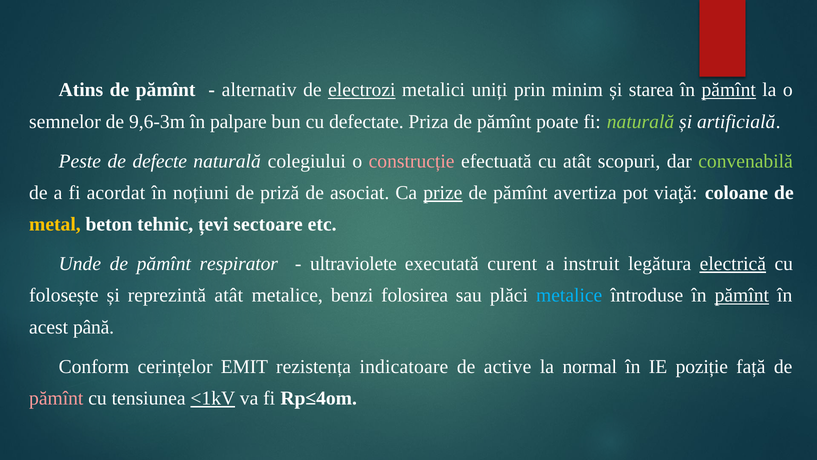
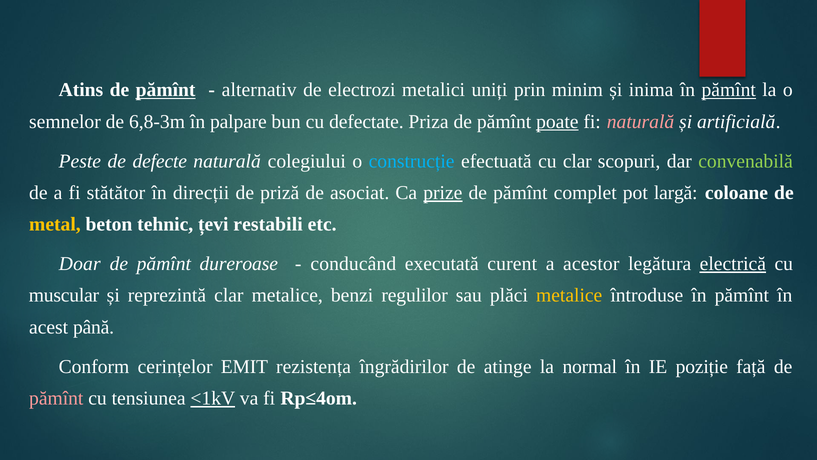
pămînt underline: none -> present (166, 90)
electrozi underline: present -> none (362, 90)
starea: starea -> inima (651, 90)
9,6-3m: 9,6-3m -> 6,8-3m (157, 122)
poate underline: none -> present (557, 122)
naturală colour: light green -> pink (641, 122)
construcție colour: pink -> light blue (412, 161)
cu atât: atât -> clar (577, 161)
acordat: acordat -> stătător (116, 193)
noțiuni: noțiuni -> direcții (201, 193)
avertiza: avertiza -> complet (585, 193)
viaţă: viaţă -> largă (676, 193)
sectoare: sectoare -> restabili (268, 224)
Unde: Unde -> Doar (80, 264)
respirator: respirator -> dureroase (239, 264)
ultraviolete: ultraviolete -> conducând (353, 264)
instruit: instruit -> acestor (591, 264)
folosește: folosește -> muscular (64, 295)
reprezintă atât: atât -> clar (229, 295)
folosirea: folosirea -> regulilor (415, 295)
metalice colour: light blue -> yellow (569, 295)
pămînt underline: present -> none (742, 295)
indicatoare: indicatoare -> îngrădirilor (404, 366)
active: active -> atinge (508, 366)
